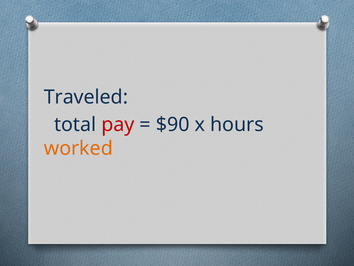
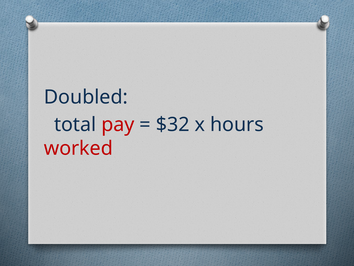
Traveled: Traveled -> Doubled (86, 97)
$90: $90 -> $32 (173, 124)
worked colour: orange -> red (78, 148)
